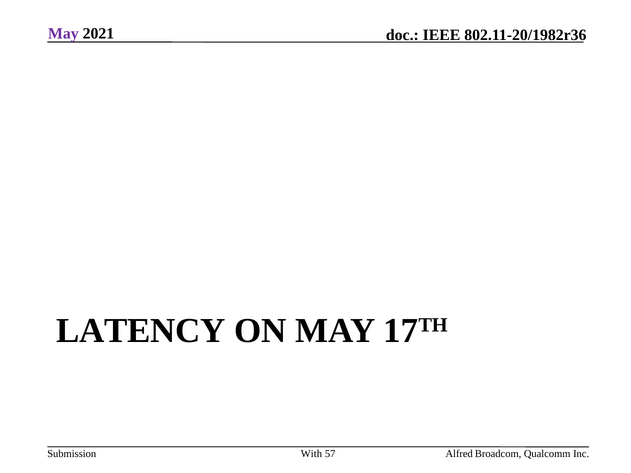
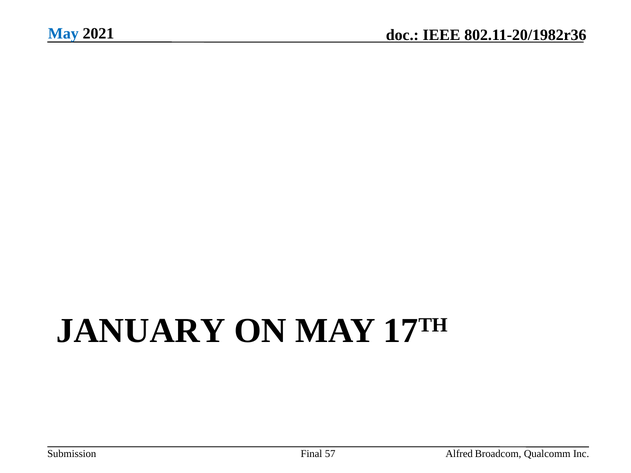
May colour: purple -> blue (63, 33)
LATENCY: LATENCY -> JANUARY (141, 331)
With: With -> Final (311, 454)
